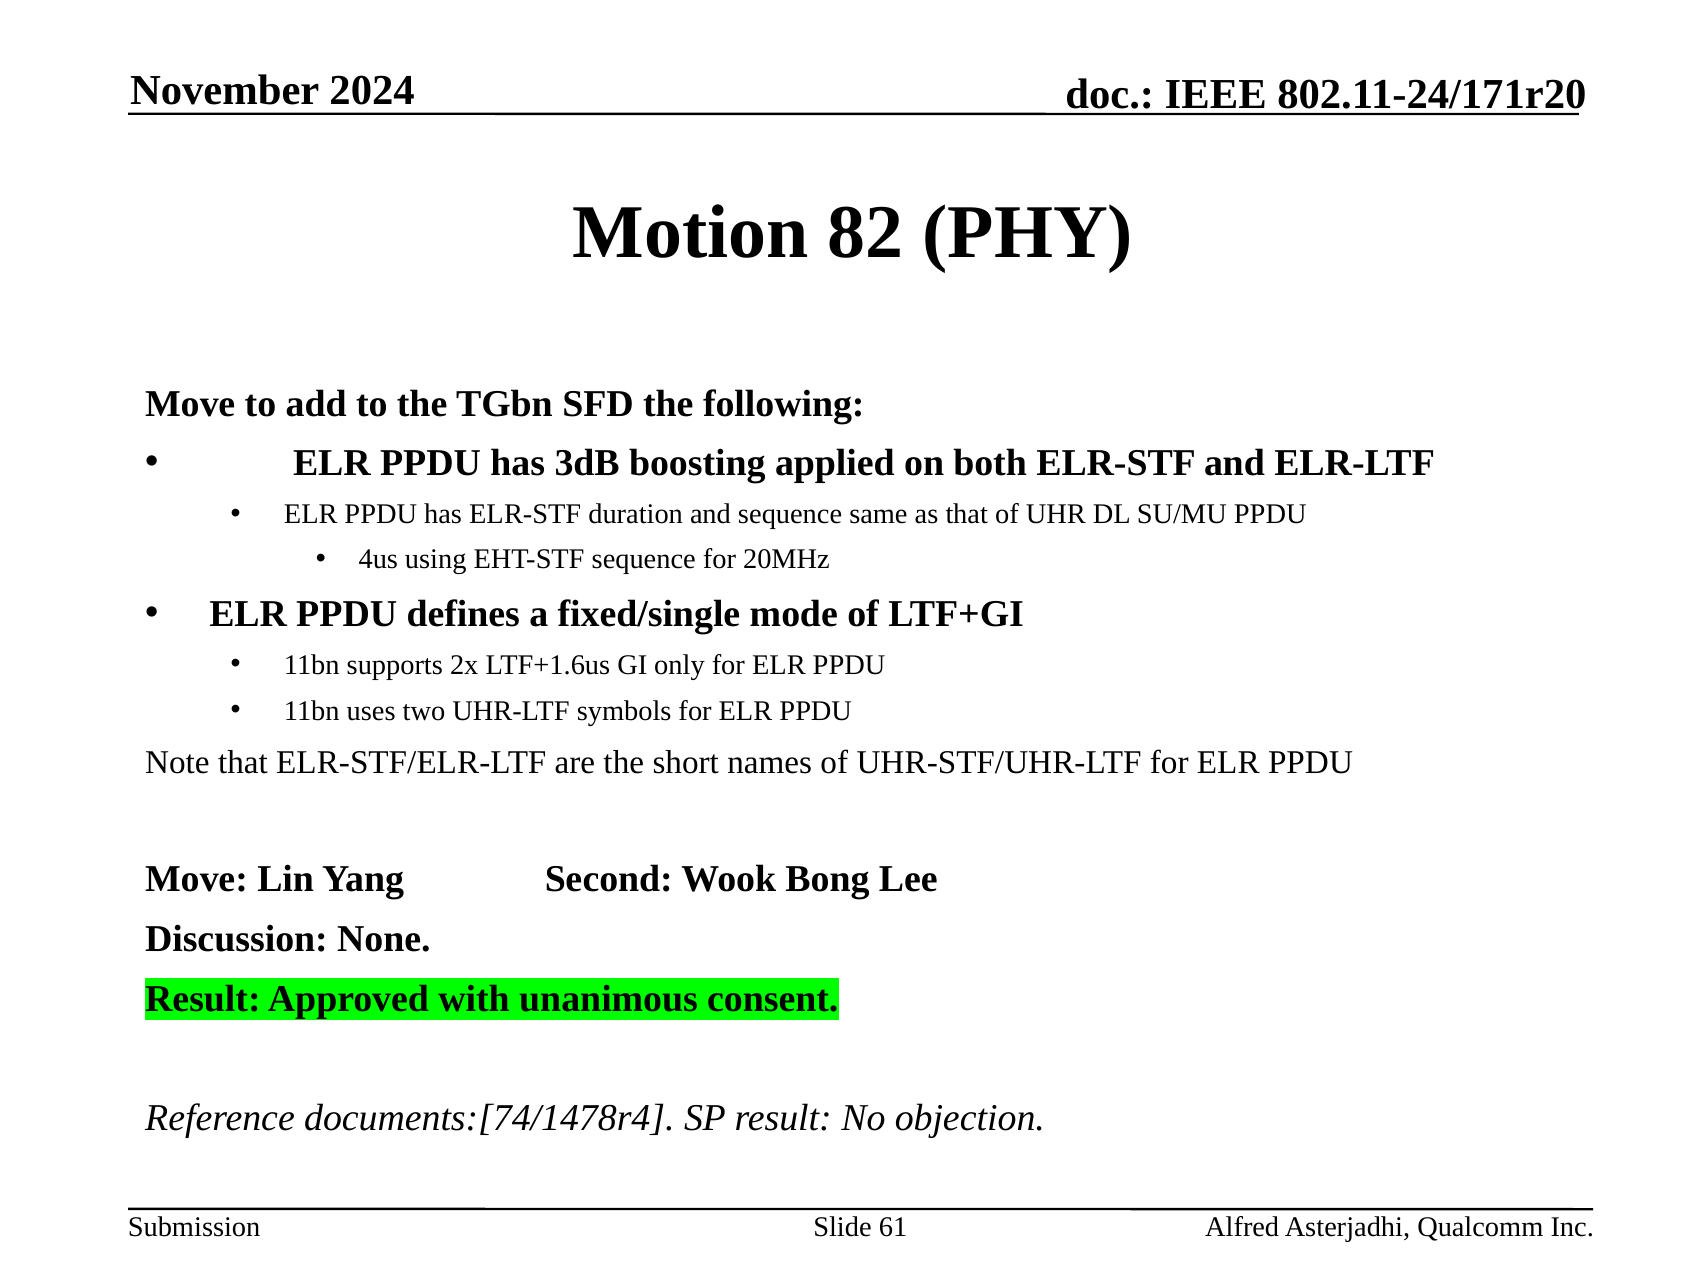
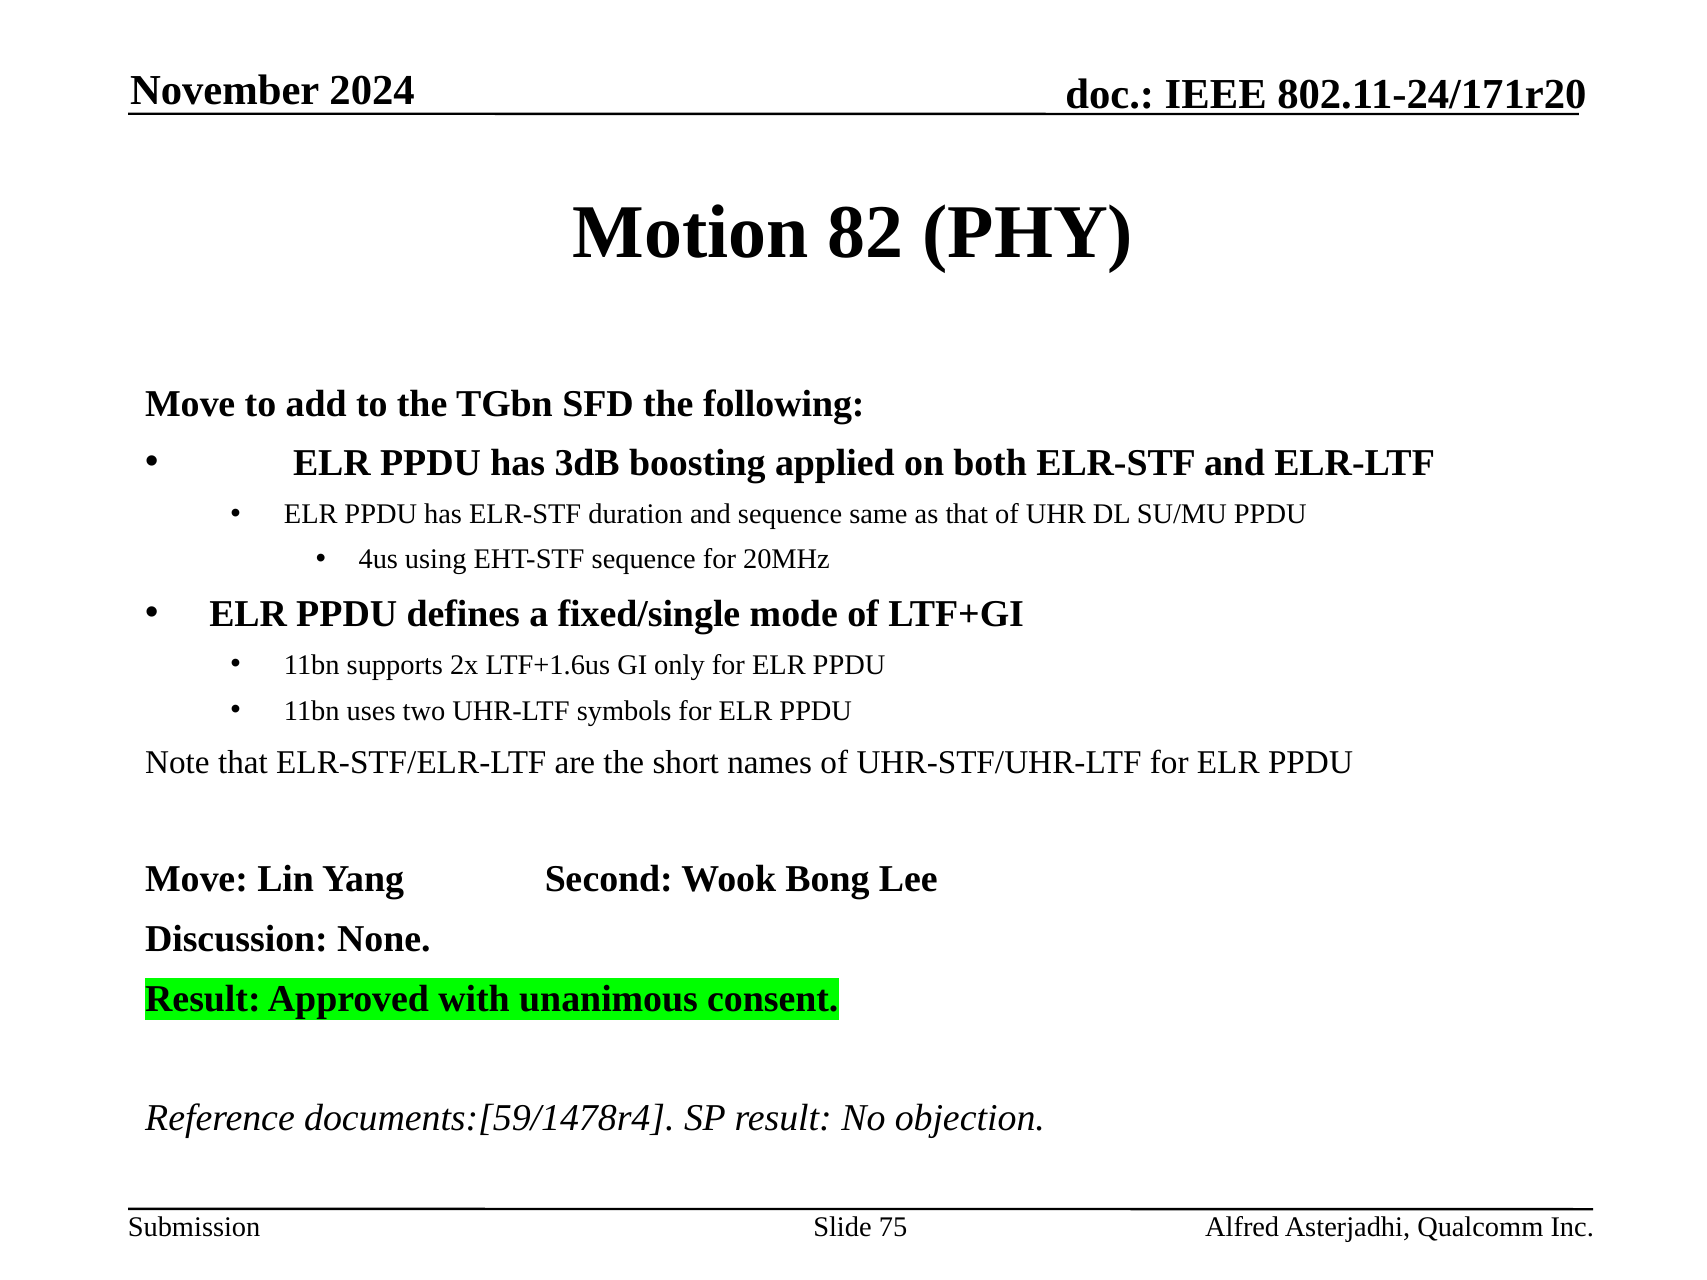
documents:[74/1478r4: documents:[74/1478r4 -> documents:[59/1478r4 (489, 1119)
61: 61 -> 75 (893, 1228)
